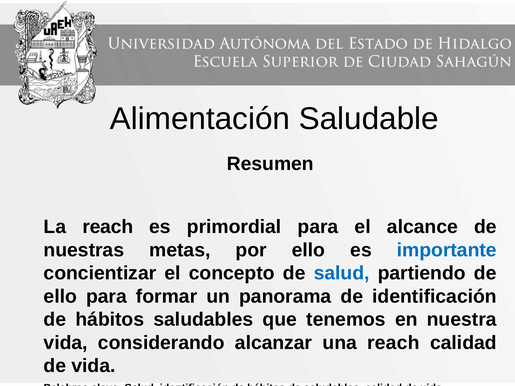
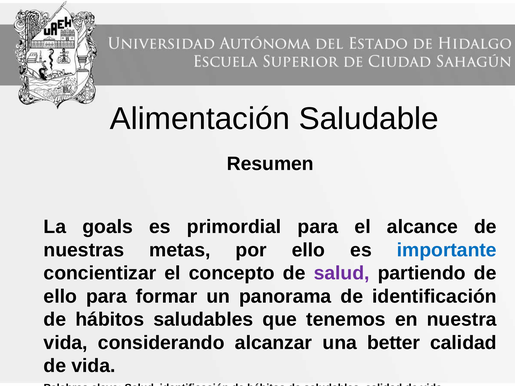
La reach: reach -> goals (108, 227)
salud colour: blue -> purple (342, 273)
una reach: reach -> better (394, 343)
